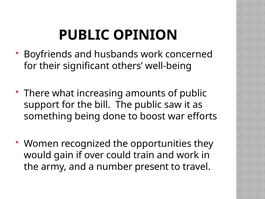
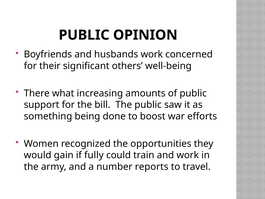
over: over -> fully (94, 155)
present: present -> reports (152, 166)
